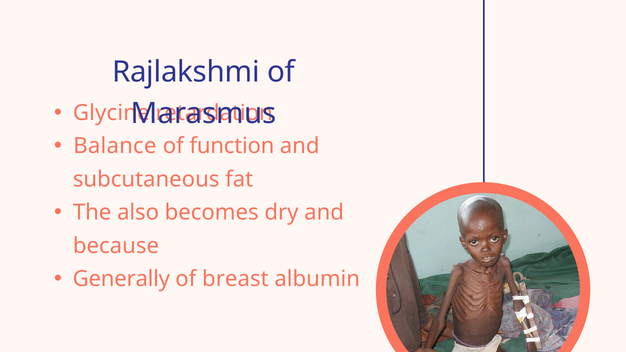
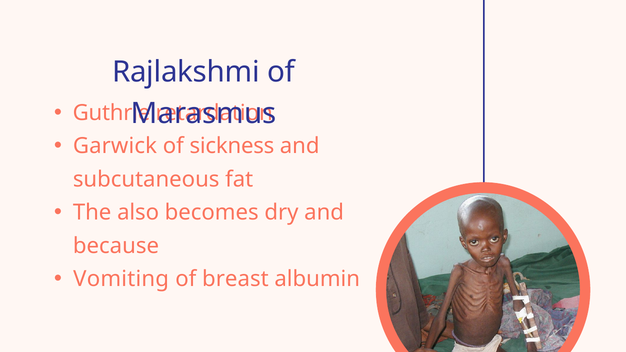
Glycine: Glycine -> Guthrie (111, 113)
Balance: Balance -> Garwick (115, 146)
function: function -> sickness (232, 146)
Generally: Generally -> Vomiting (121, 279)
